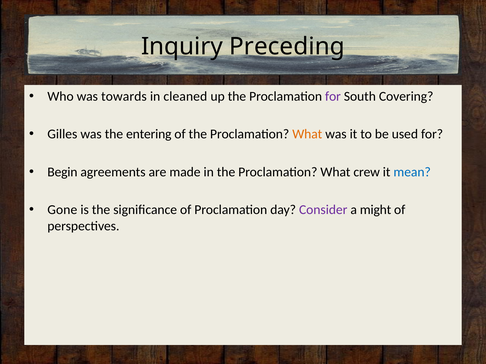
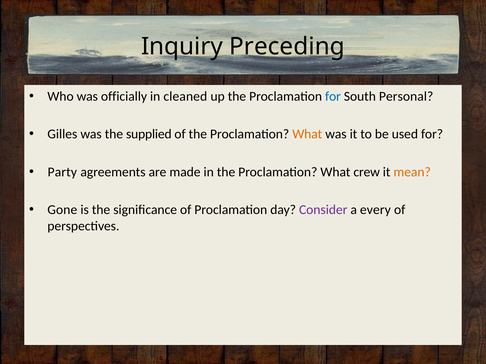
towards: towards -> officially (124, 97)
for colour: purple -> blue (333, 97)
Covering: Covering -> Personal (406, 97)
entering: entering -> supplied (149, 134)
Begin: Begin -> Party (62, 172)
mean colour: blue -> orange (412, 172)
might: might -> every (375, 210)
